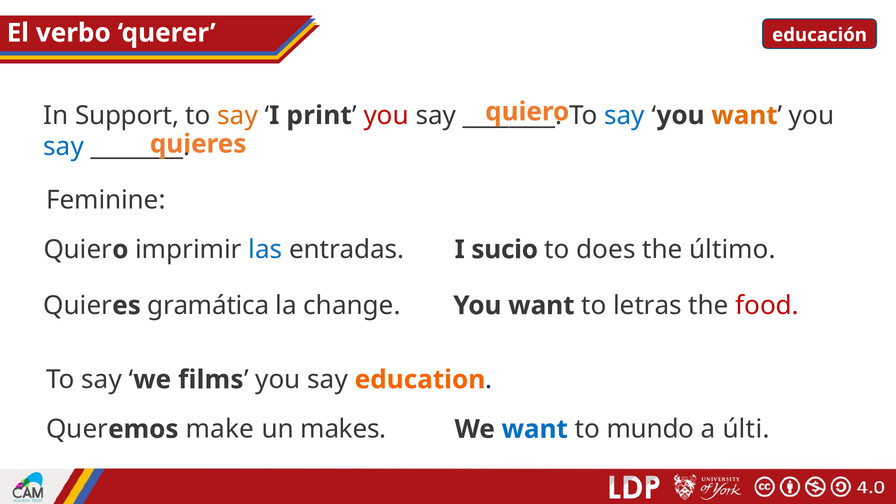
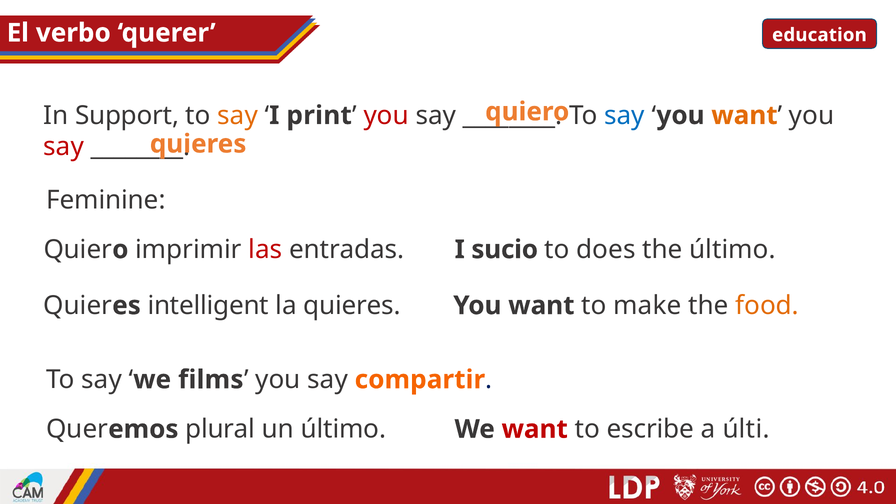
educación: educación -> education (819, 35)
say colour: blue -> red (64, 147)
las colour: blue -> red (265, 250)
gramática: gramática -> intelligent (208, 306)
la change: change -> quieres (352, 306)
letras: letras -> make (647, 306)
food colour: red -> orange (767, 306)
education: education -> compartir (420, 380)
make: make -> plural (220, 429)
un makes: makes -> último (343, 429)
want colour: blue -> red (535, 429)
mundo: mundo -> escribe (650, 429)
